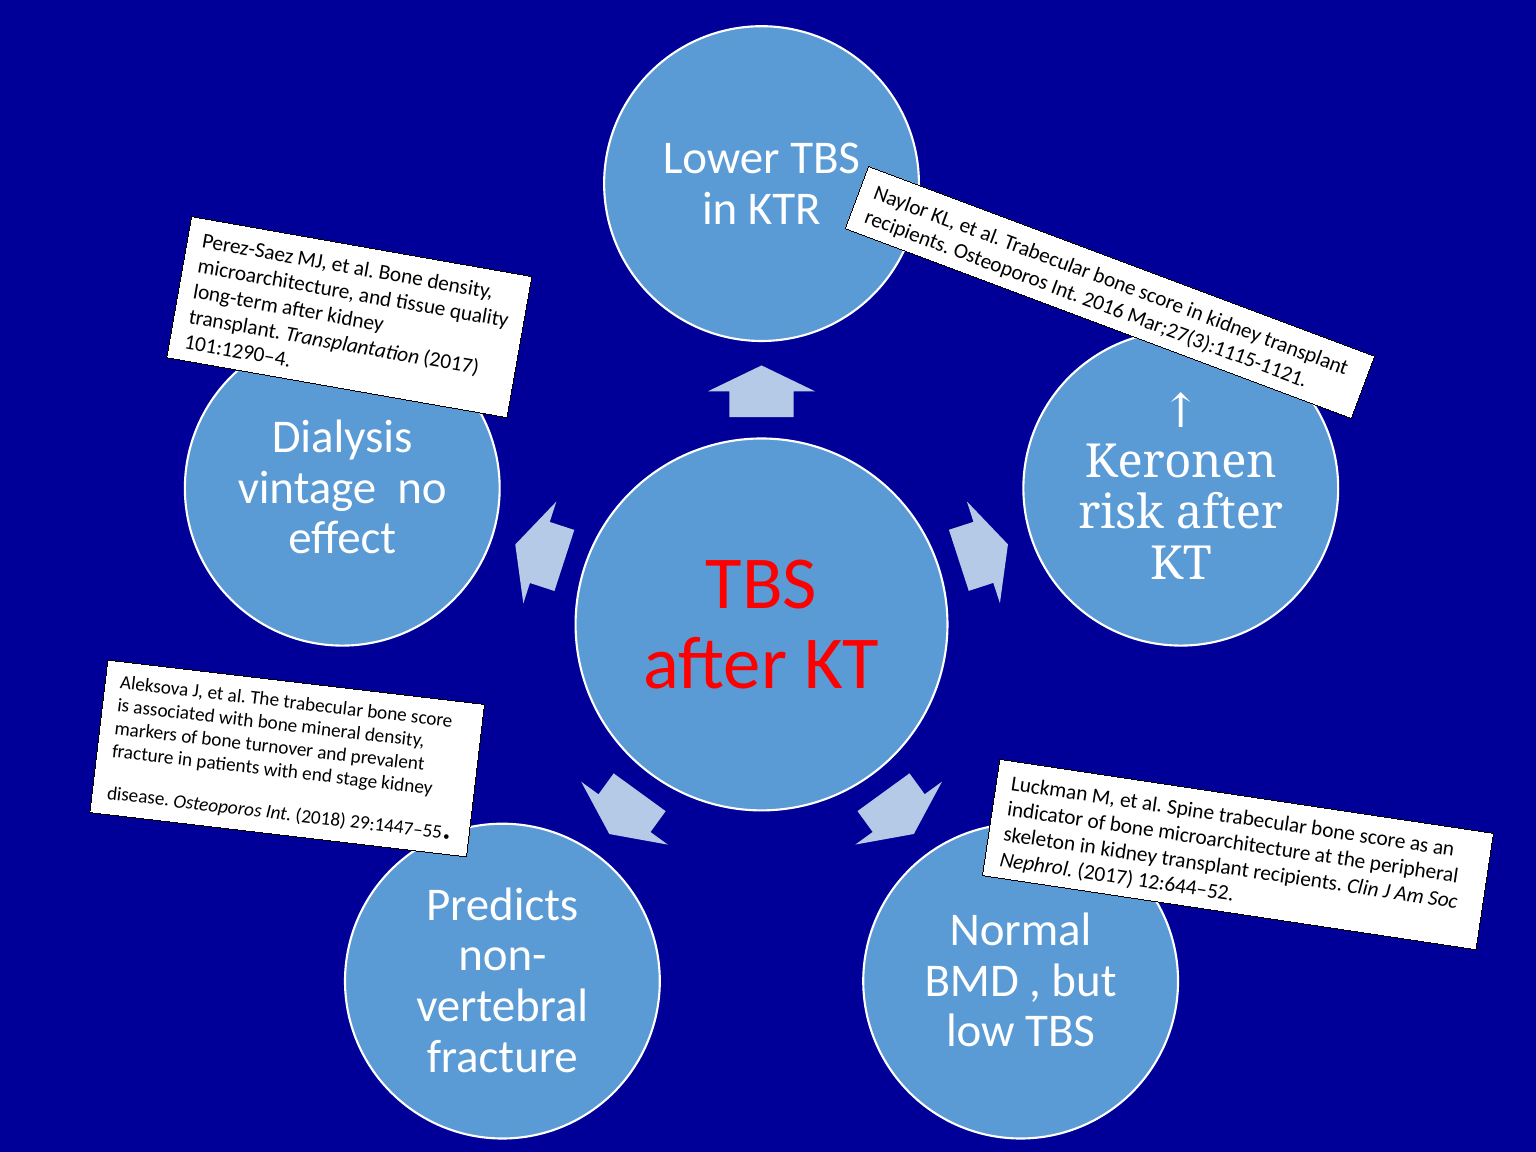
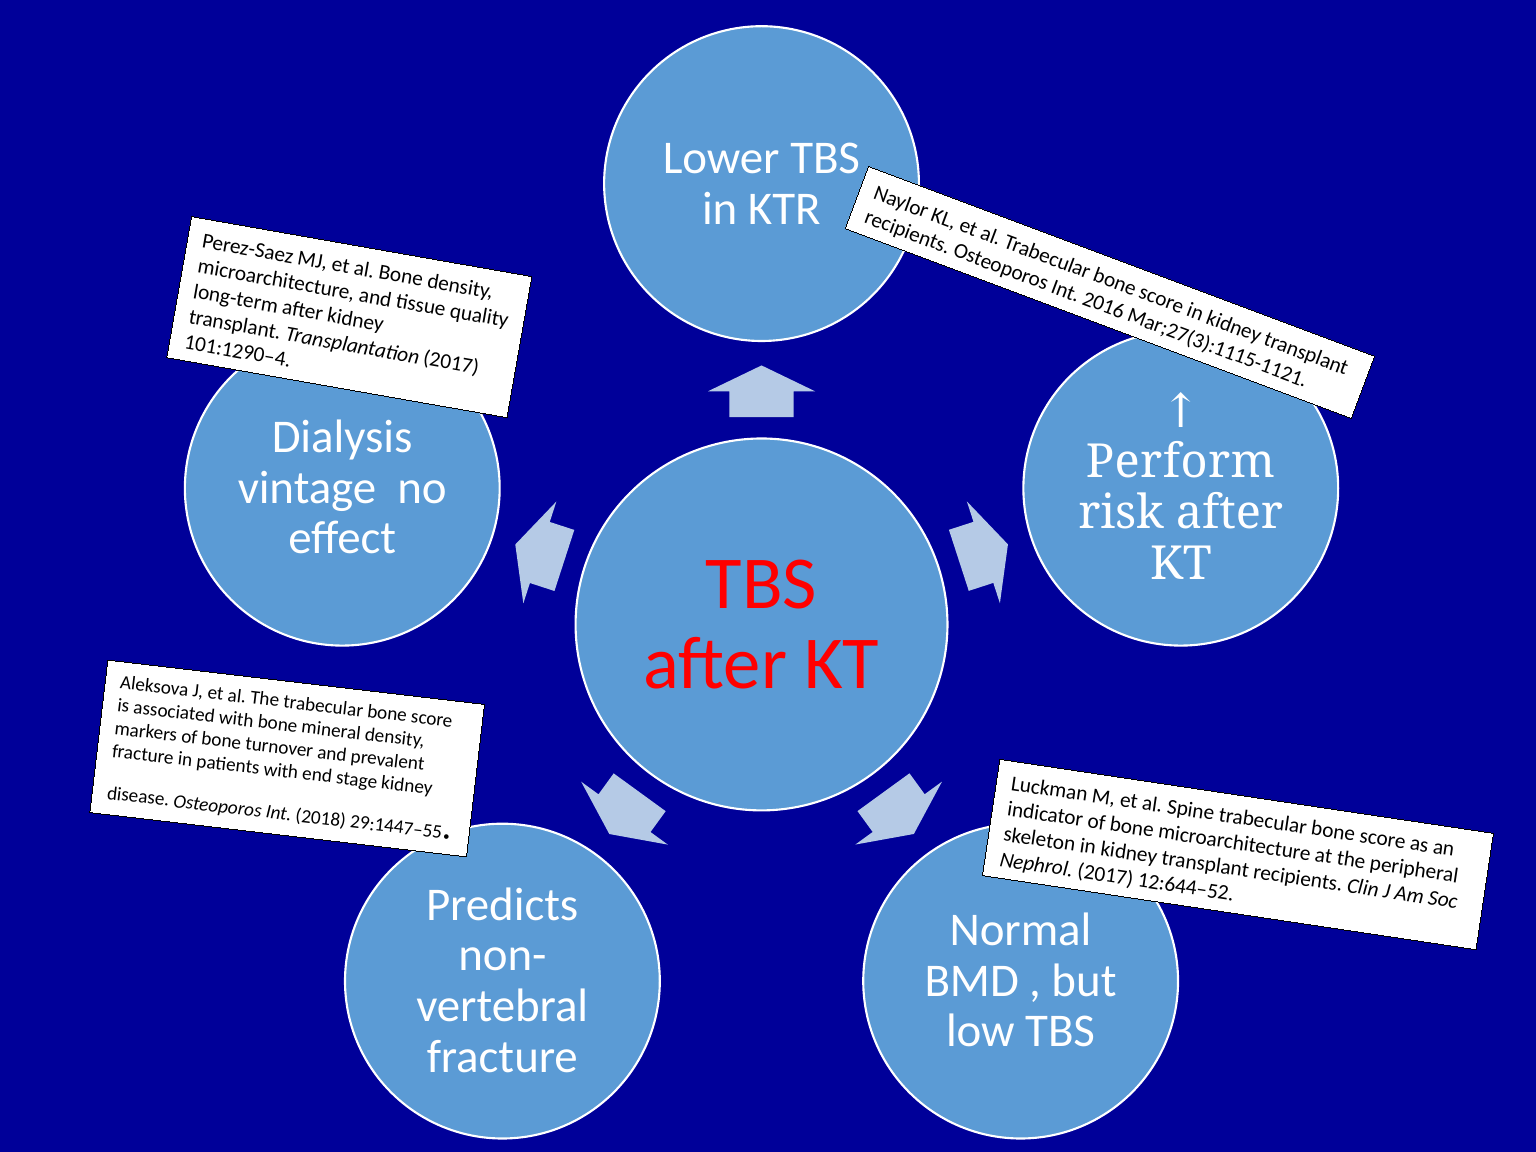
Keronen: Keronen -> Perform (1180, 462)
